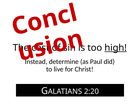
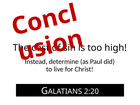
high underline: present -> none (116, 48)
